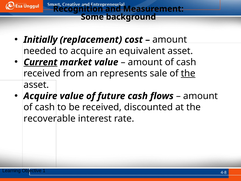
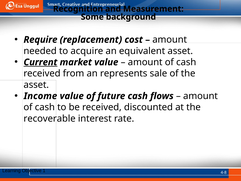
Initially: Initially -> Require (40, 40)
the underline: present -> none (188, 73)
Acquire: Acquire -> Income (40, 96)
